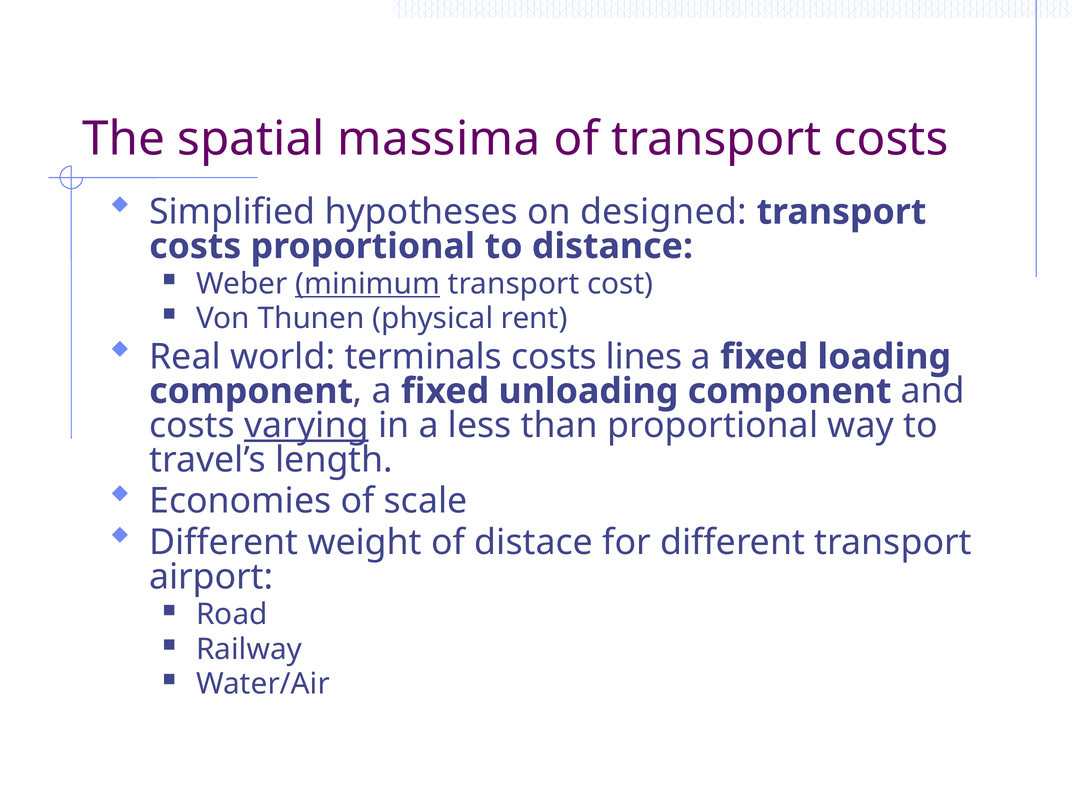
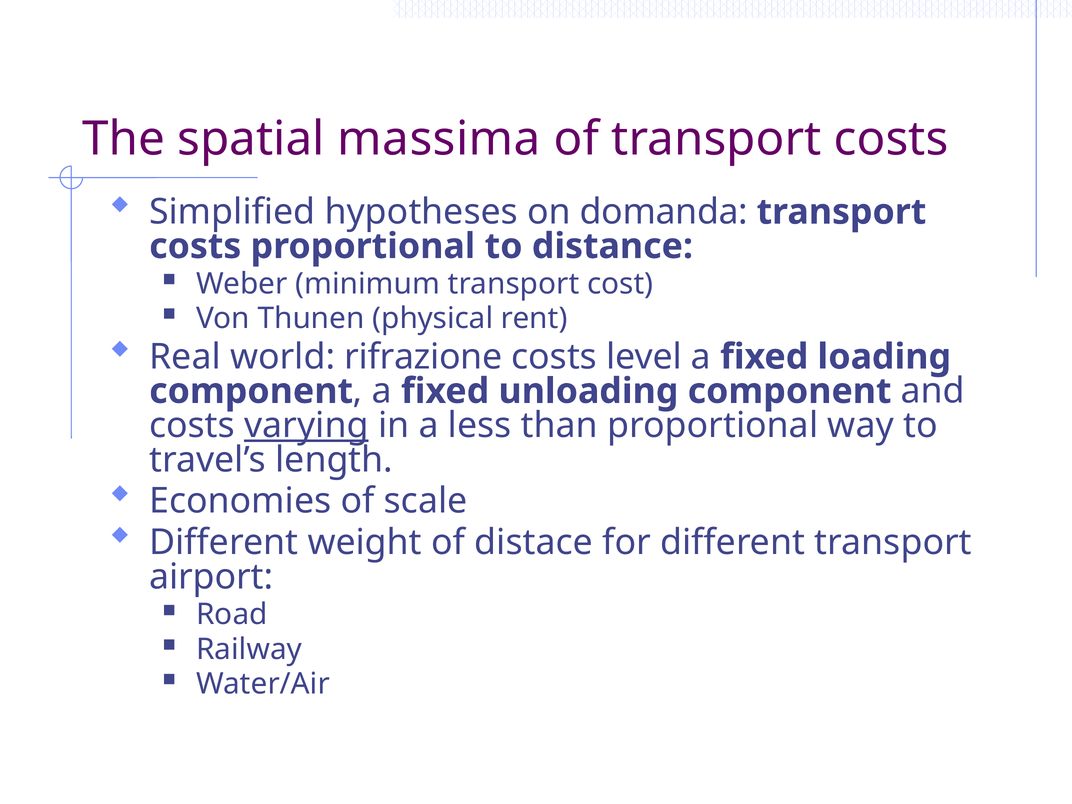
designed: designed -> domanda (664, 212)
minimum underline: present -> none (368, 284)
terminals: terminals -> rifrazione (423, 357)
lines: lines -> level (644, 357)
